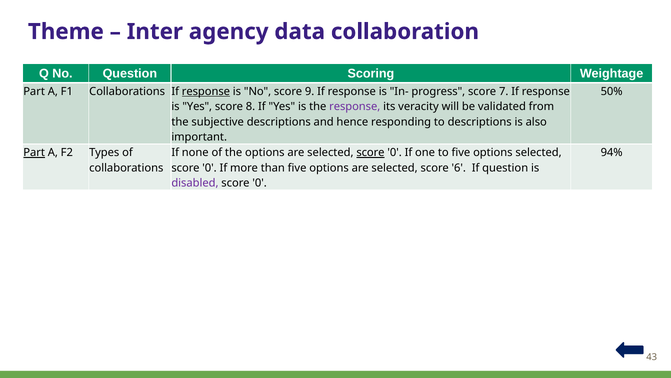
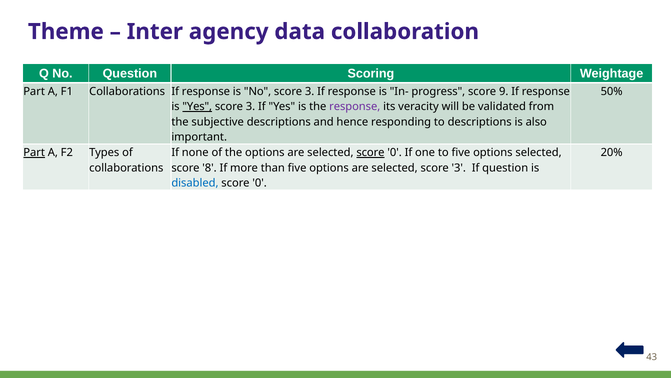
response underline: present -> none (206, 91)
No score 9: 9 -> 3 (310, 91)
7: 7 -> 9 (504, 91)
Yes underline: none -> present (197, 106)
8: 8 -> 3 (250, 106)
94%: 94% -> 20% (612, 152)
0: 0 -> 8 (209, 168)
selected score 6: 6 -> 3 (459, 168)
disabled colour: purple -> blue (195, 183)
